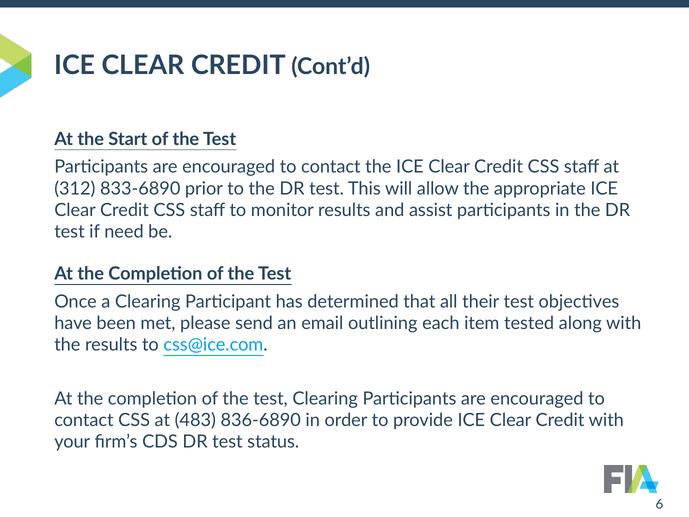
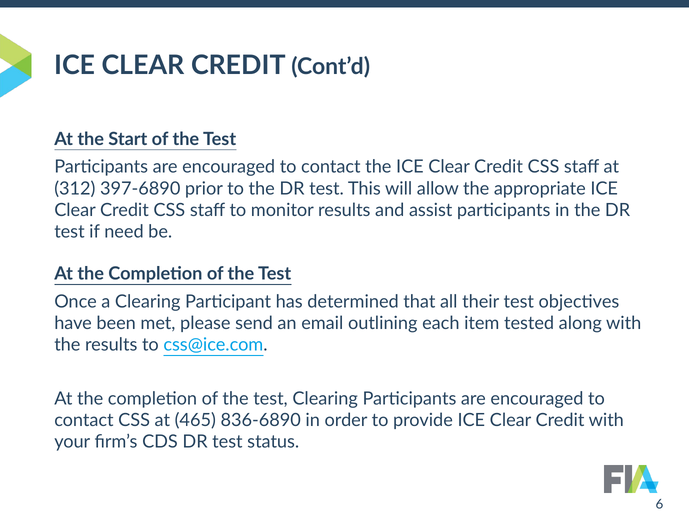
833-6890: 833-6890 -> 397-6890 (140, 188)
483: 483 -> 465 (195, 420)
